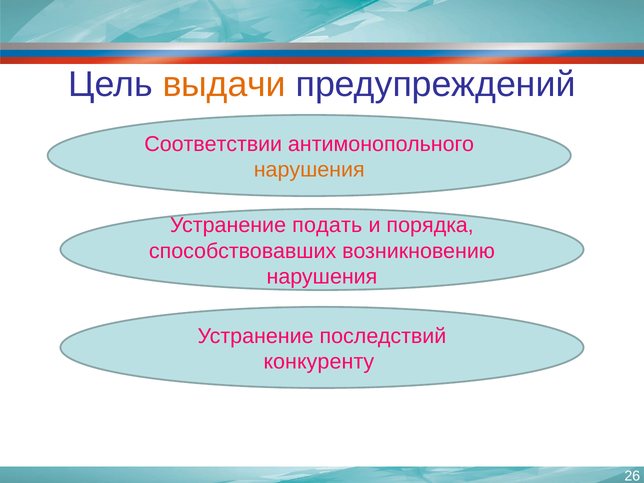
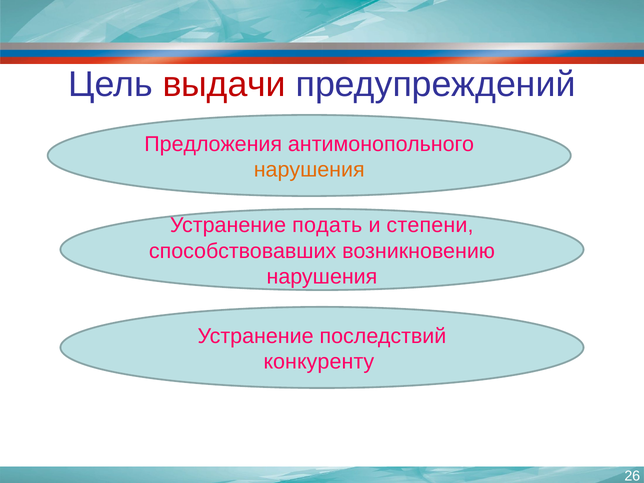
выдачи colour: orange -> red (224, 84)
Соответствии: Соответствии -> Предложения (213, 144)
порядка: порядка -> степени (430, 225)
